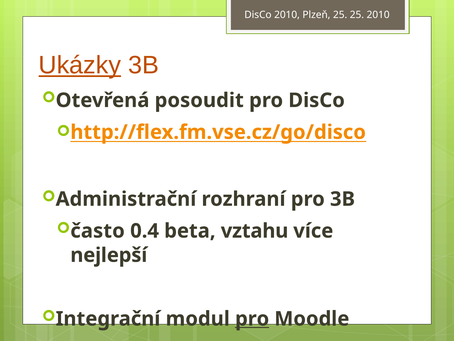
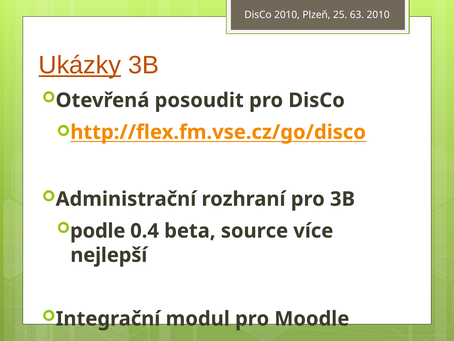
25 25: 25 -> 63 (357, 15)
často: často -> podle (98, 231)
vztahu: vztahu -> source (254, 231)
pro underline: present -> none (252, 318)
